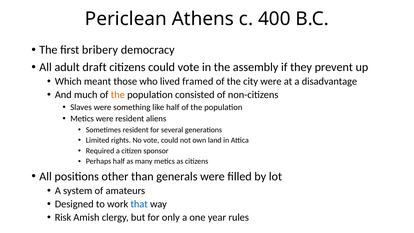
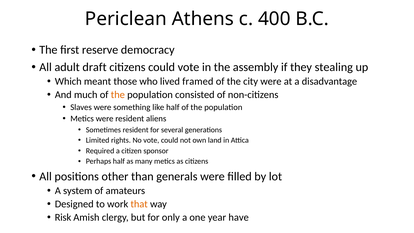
bribery: bribery -> reserve (100, 50)
prevent: prevent -> stealing (334, 67)
that colour: blue -> orange (139, 204)
rules: rules -> have (239, 217)
